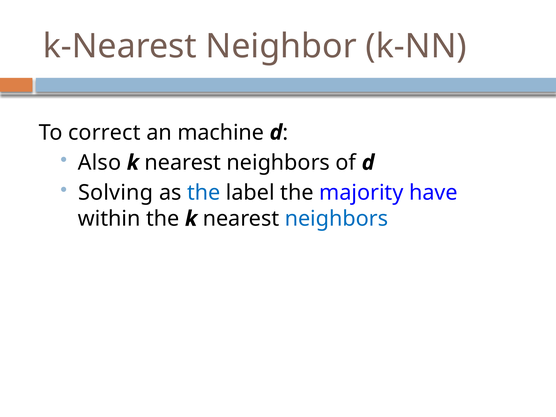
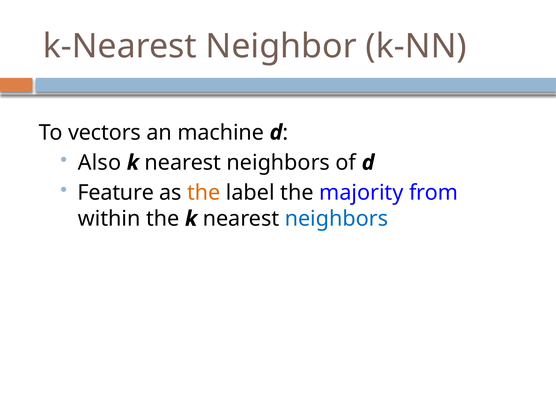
correct: correct -> vectors (104, 133)
Solving: Solving -> Feature (116, 193)
the colour: blue -> orange (204, 193)
have: have -> from (434, 193)
